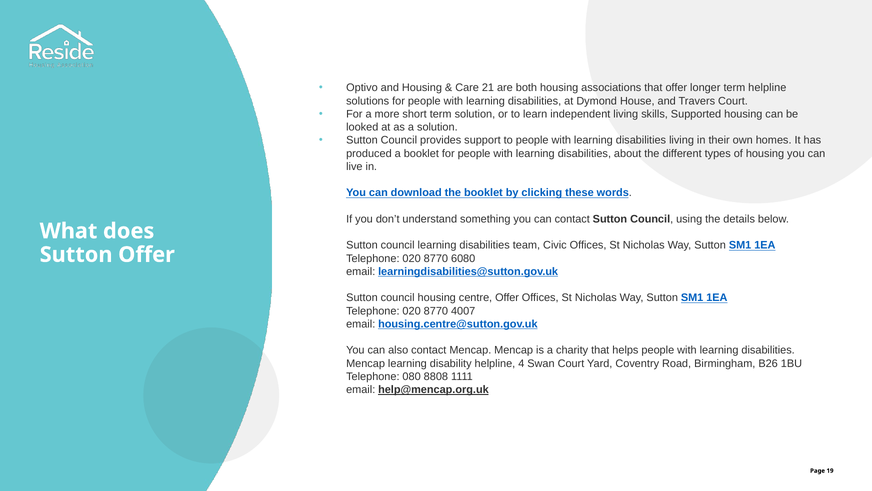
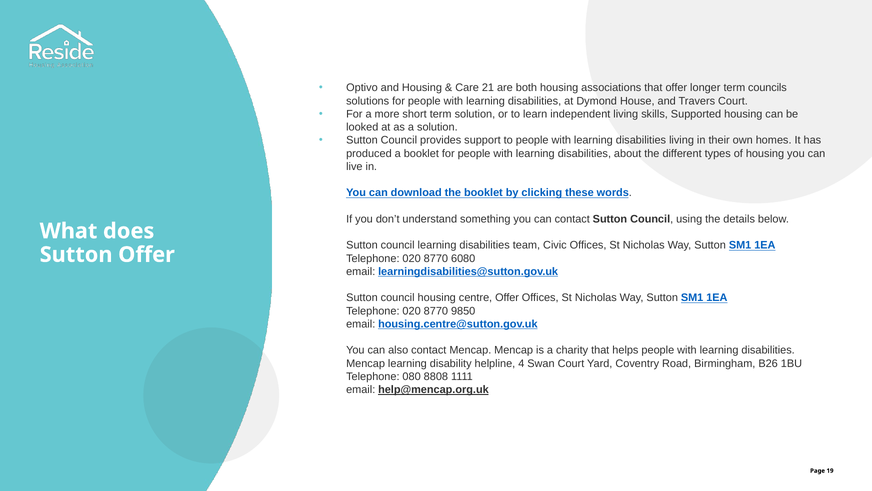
term helpline: helpline -> councils (767, 88)
4007: 4007 -> 9850 (463, 311)
